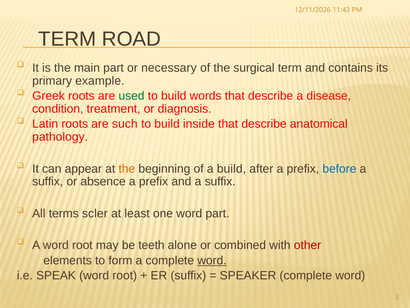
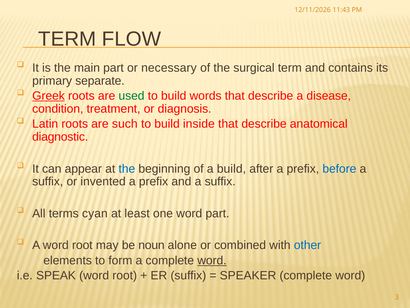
ROAD: ROAD -> FLOW (131, 39)
example: example -> separate (100, 81)
Greek underline: none -> present (49, 96)
pathology: pathology -> diagnostic (60, 137)
the colour: orange -> blue (127, 168)
absence: absence -> invented (103, 181)
scler: scler -> cyan (95, 213)
teeth: teeth -> noun (151, 245)
other colour: red -> blue (308, 245)
